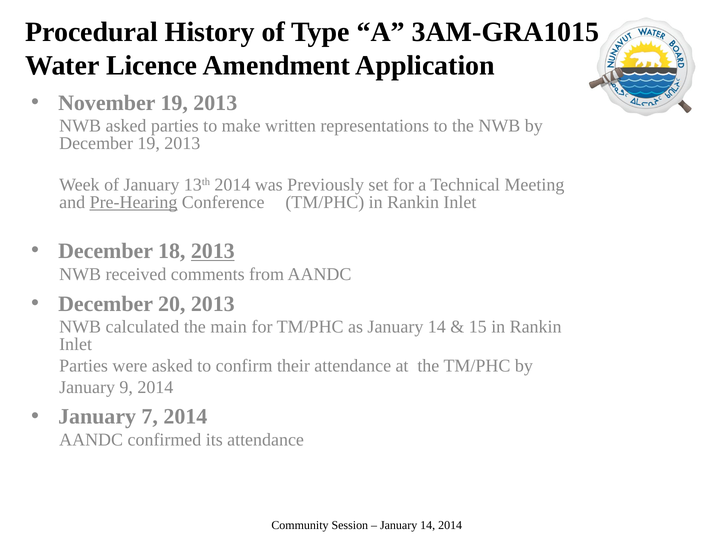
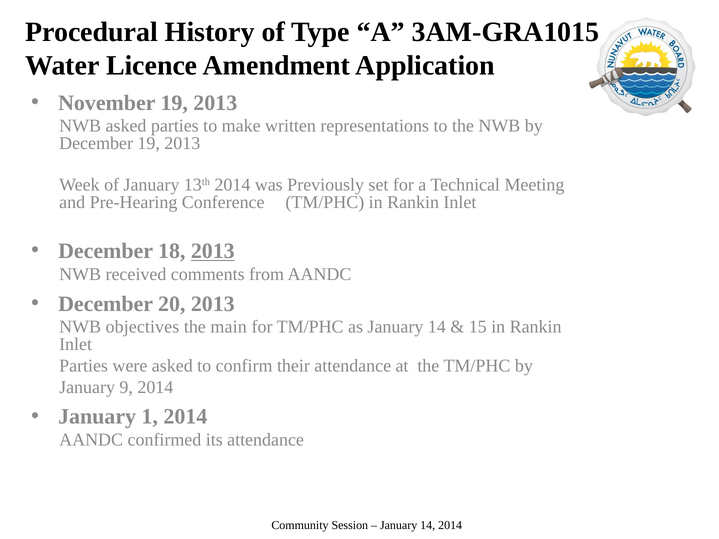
Pre-Hearing underline: present -> none (134, 202)
calculated: calculated -> objectives (142, 327)
7: 7 -> 1 (150, 417)
